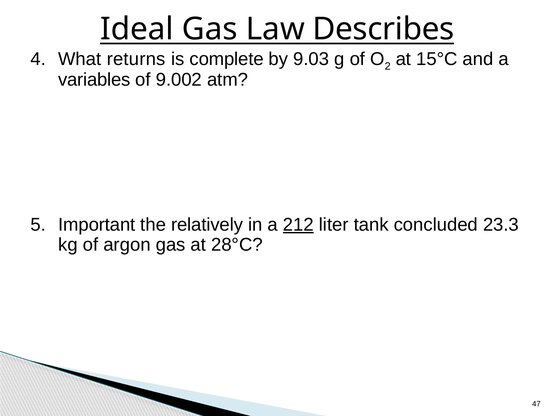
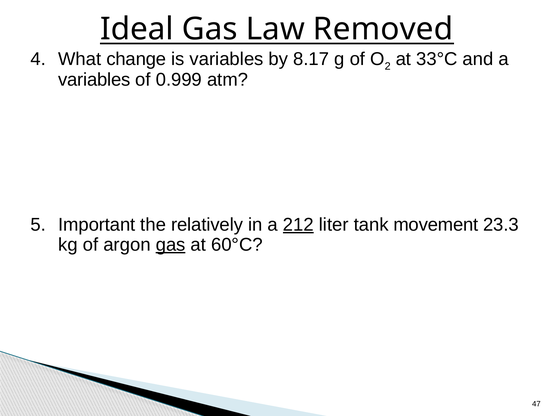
Describes: Describes -> Removed (383, 29)
returns: returns -> change (136, 59)
is complete: complete -> variables (227, 59)
9.03: 9.03 -> 8.17 (311, 59)
15°C: 15°C -> 33°C (437, 59)
9.002: 9.002 -> 0.999 (179, 80)
concluded: concluded -> movement (436, 224)
gas underline: none -> present (171, 244)
28°C: 28°C -> 60°C (237, 244)
